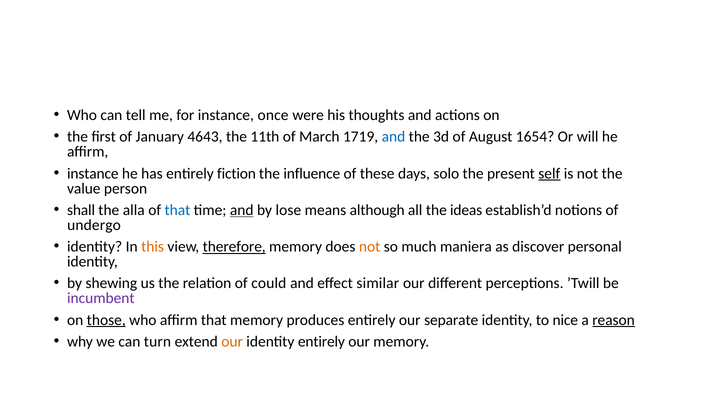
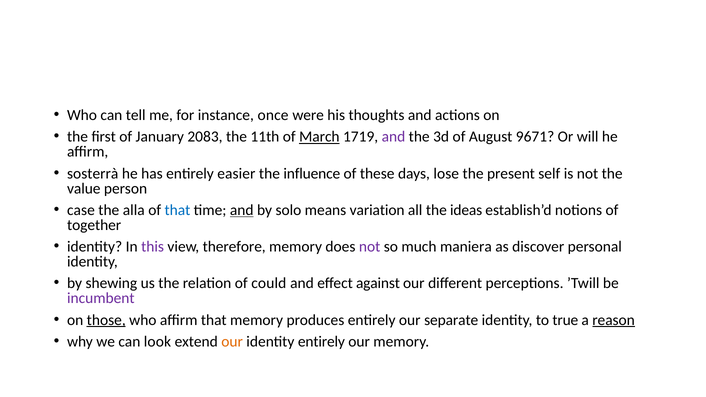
4643: 4643 -> 2083 (205, 137)
March underline: none -> present (319, 137)
and colour: blue -> purple (393, 137)
1654: 1654 -> 9671 (535, 137)
instance: instance -> sosterrà (93, 174)
fiction: fiction -> easier (236, 174)
solo: solo -> lose (446, 174)
self underline: present -> none (549, 174)
shall: shall -> case (81, 210)
lose: lose -> solo (288, 210)
although: although -> variation (377, 210)
undergo: undergo -> together (94, 225)
this colour: orange -> purple (153, 247)
therefore underline: present -> none (234, 247)
not colour: orange -> purple (370, 247)
similar: similar -> against (378, 283)
nice: nice -> true (565, 320)
turn: turn -> look (157, 342)
